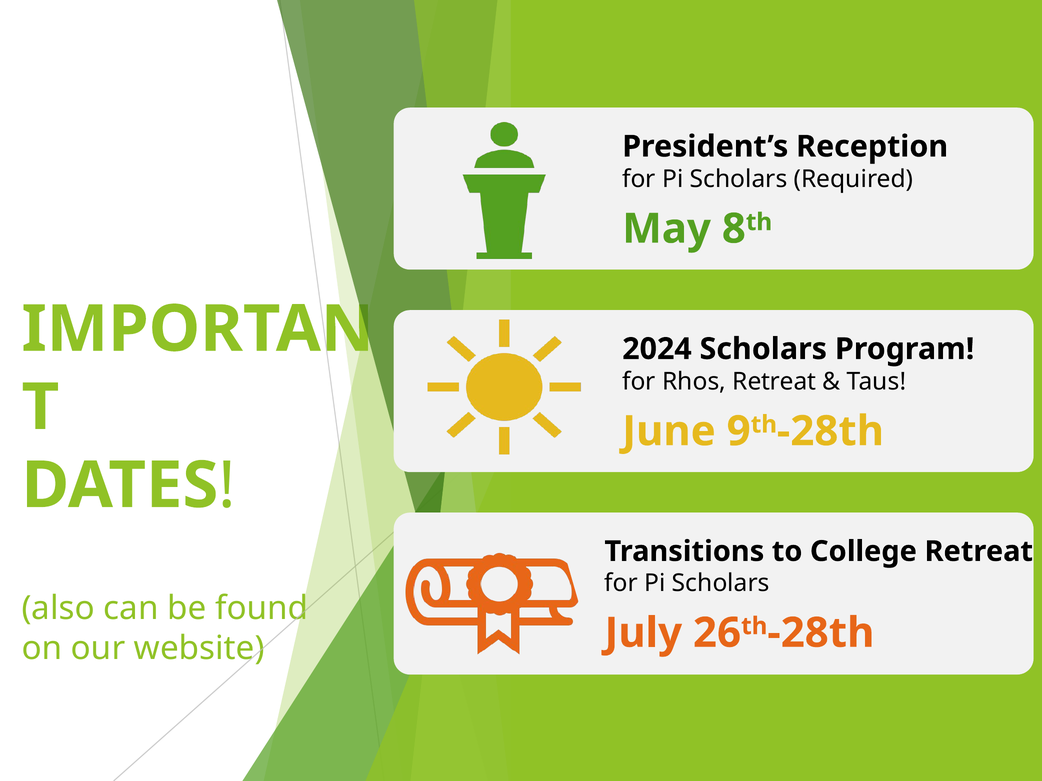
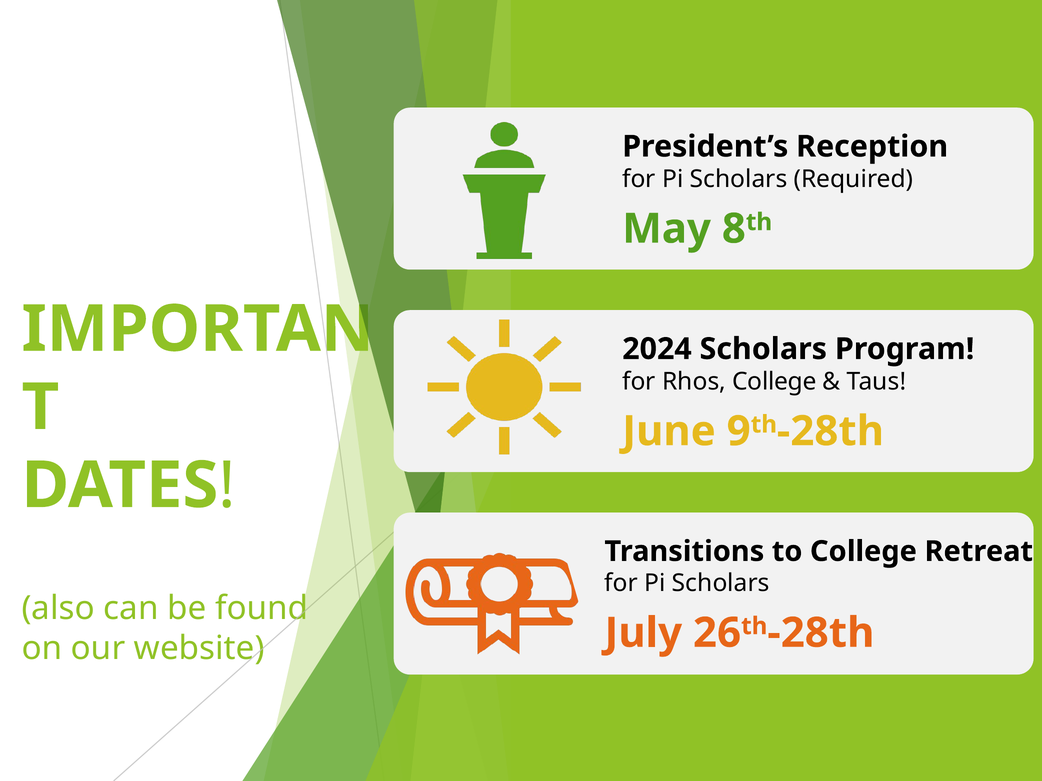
Rhos Retreat: Retreat -> College (774, 382)
